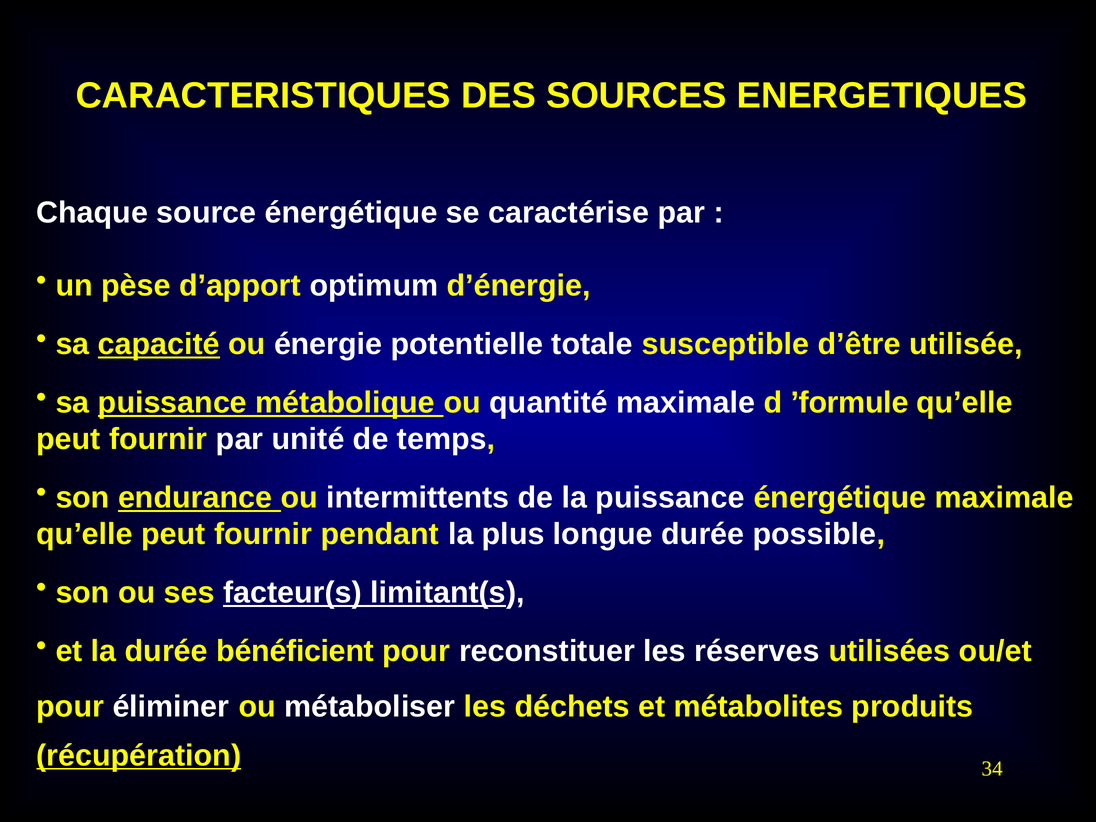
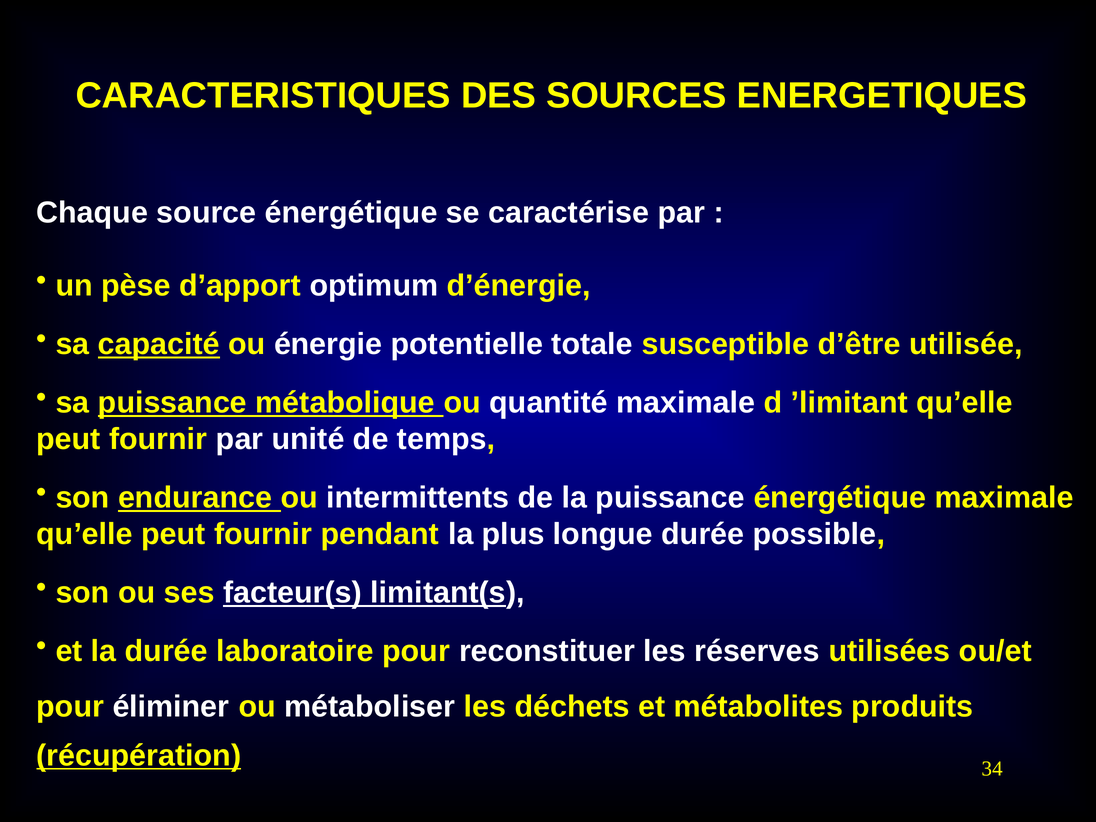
’formule: ’formule -> ’limitant (849, 402)
bénéficient: bénéficient -> laboratoire (295, 651)
